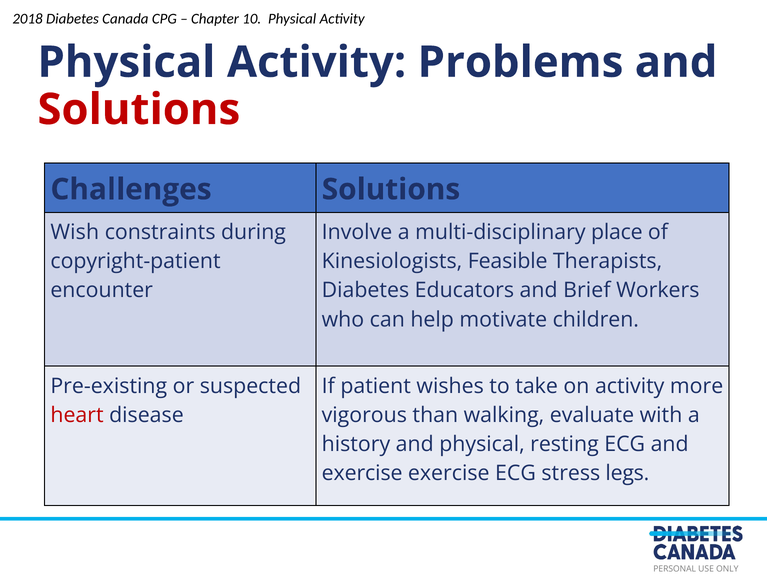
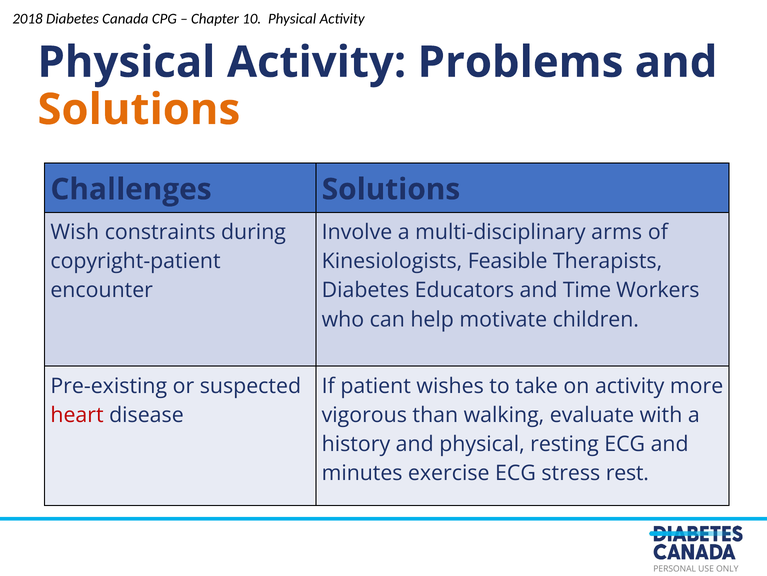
Solutions colour: red -> orange (139, 109)
place: place -> arms (617, 232)
Brief: Brief -> Time (587, 290)
exercise: exercise -> minutes (362, 473)
legs: legs -> rest (627, 473)
